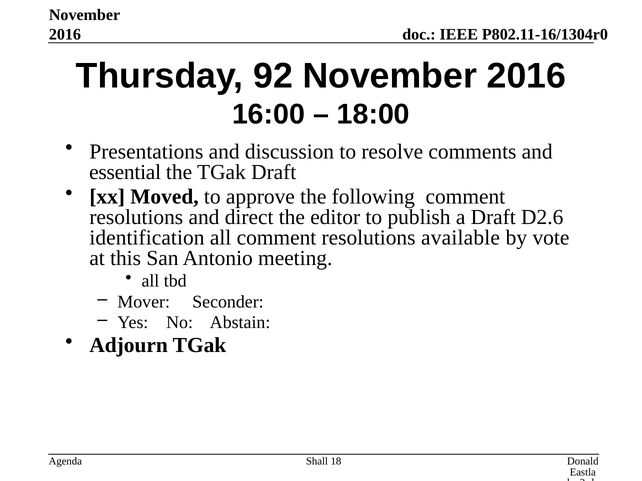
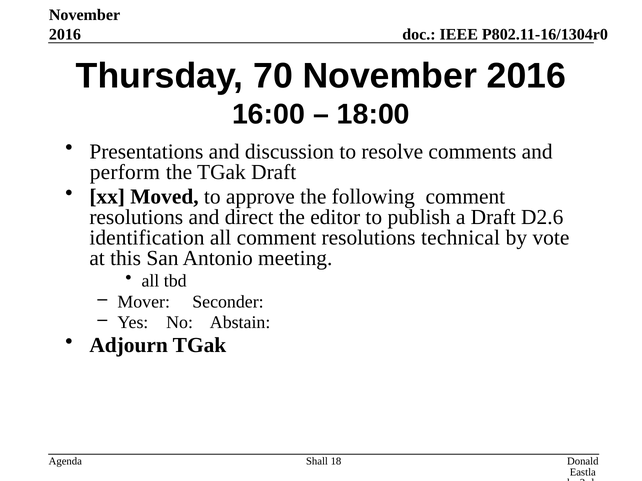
92: 92 -> 70 (273, 76)
essential: essential -> perform (125, 172)
available: available -> technical (461, 238)
